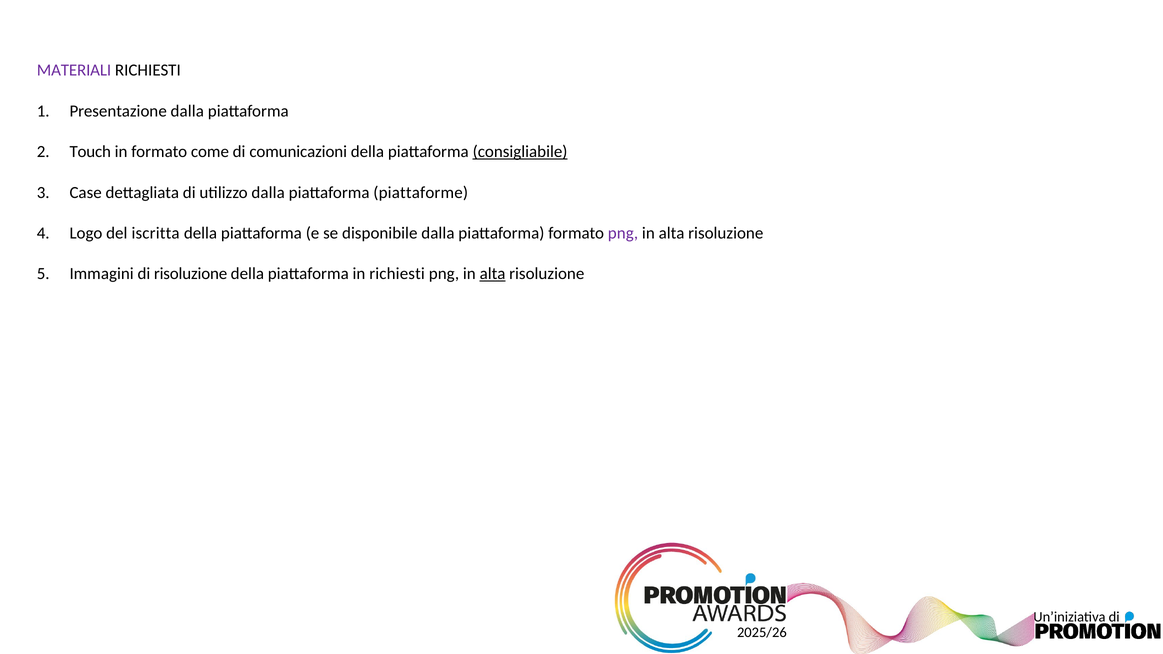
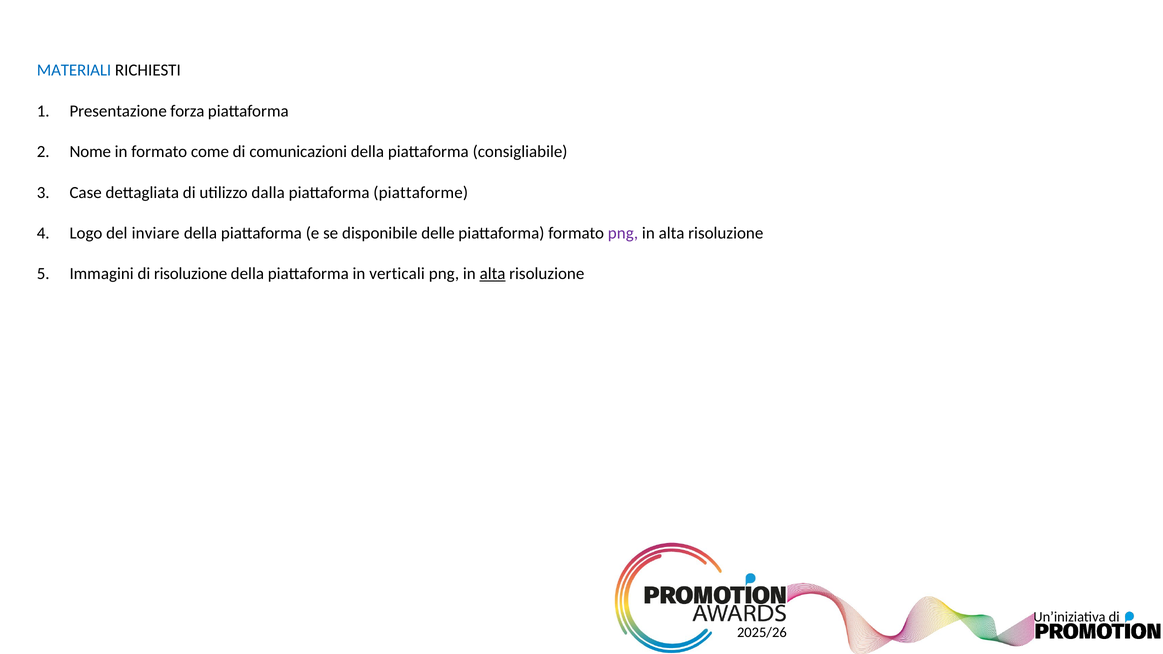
MATERIALI colour: purple -> blue (74, 70)
Presentazione dalla: dalla -> forza (187, 111)
Touch: Touch -> Nome (90, 152)
consigliabile underline: present -> none (520, 152)
iscritta: iscritta -> inviare (156, 233)
disponibile dalla: dalla -> delle (438, 233)
in richiesti: richiesti -> verticali (397, 274)
